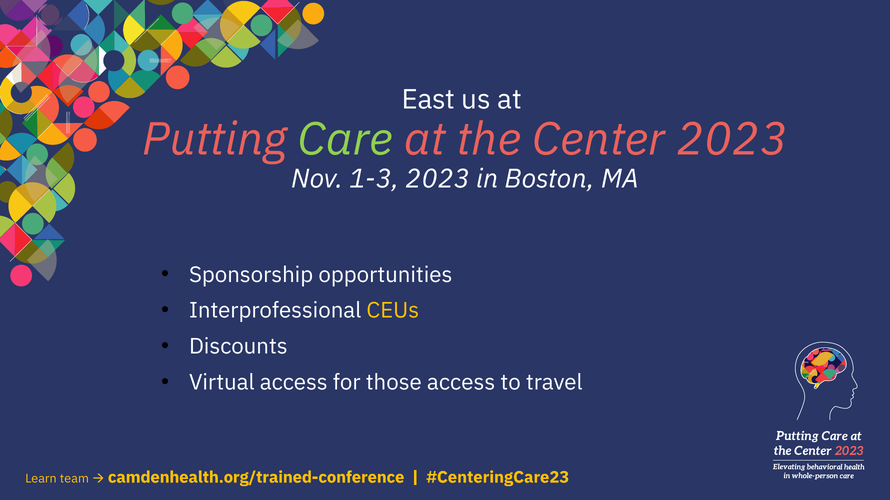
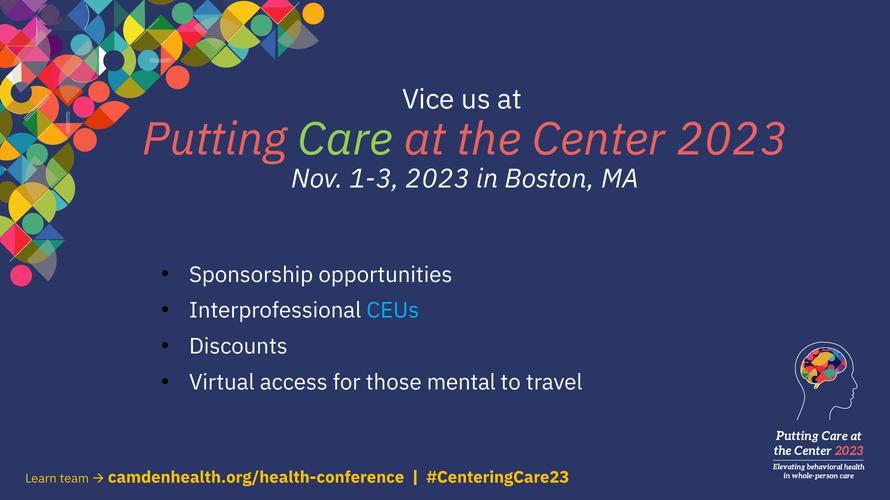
East: East -> Vice (428, 100)
CEUs colour: yellow -> light blue (393, 311)
those access: access -> mental (461, 383)
camdenhealth.org/trained-conference: camdenhealth.org/trained-conference -> camdenhealth.org/health-conference (256, 478)
